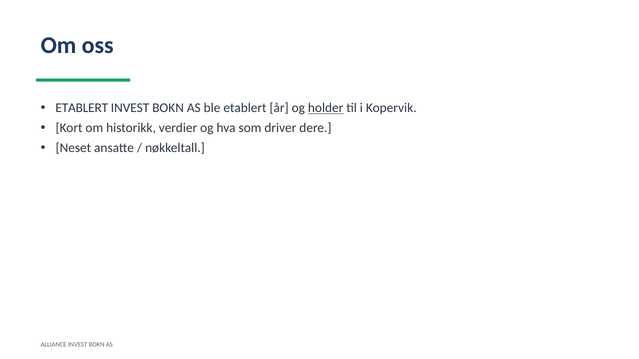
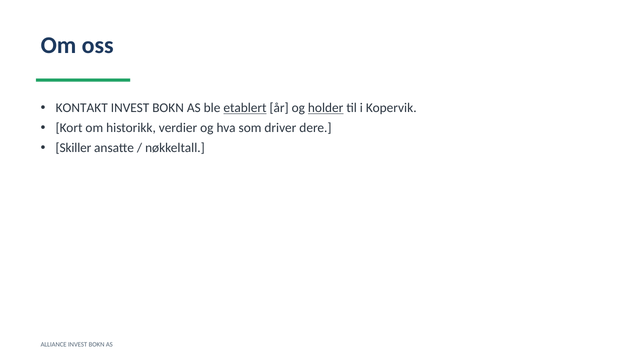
ETABLERT: ETABLERT -> KONTAKT (82, 108)
etablert underline: none -> present (245, 108)
Neset: Neset -> Skiller (73, 148)
